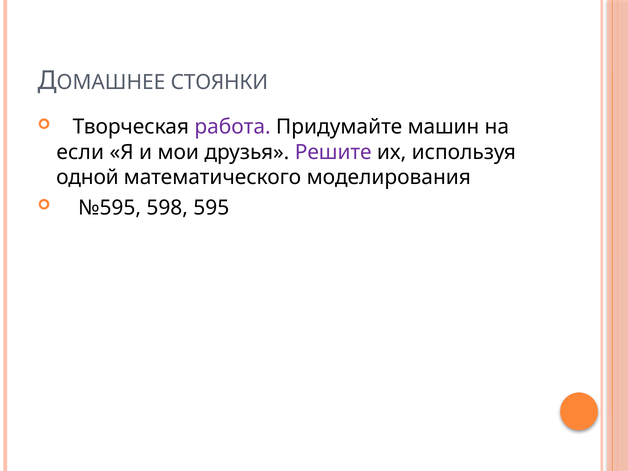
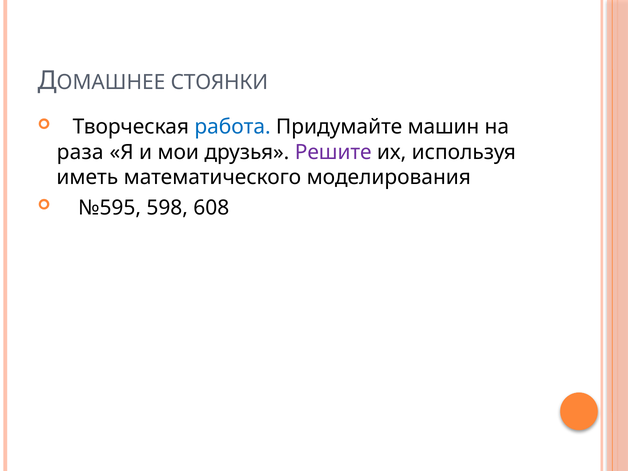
работа colour: purple -> blue (233, 127)
если: если -> раза (80, 152)
одной: одной -> иметь (87, 177)
595: 595 -> 608 (211, 208)
